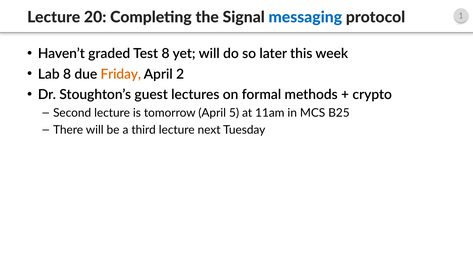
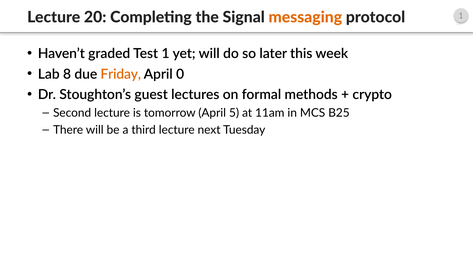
messaging colour: blue -> orange (305, 17)
Test 8: 8 -> 1 (166, 54)
2: 2 -> 0 (180, 74)
